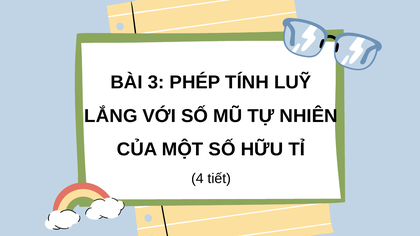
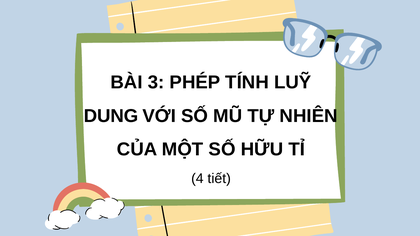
LẮNG: LẮNG -> DUNG (111, 116)
